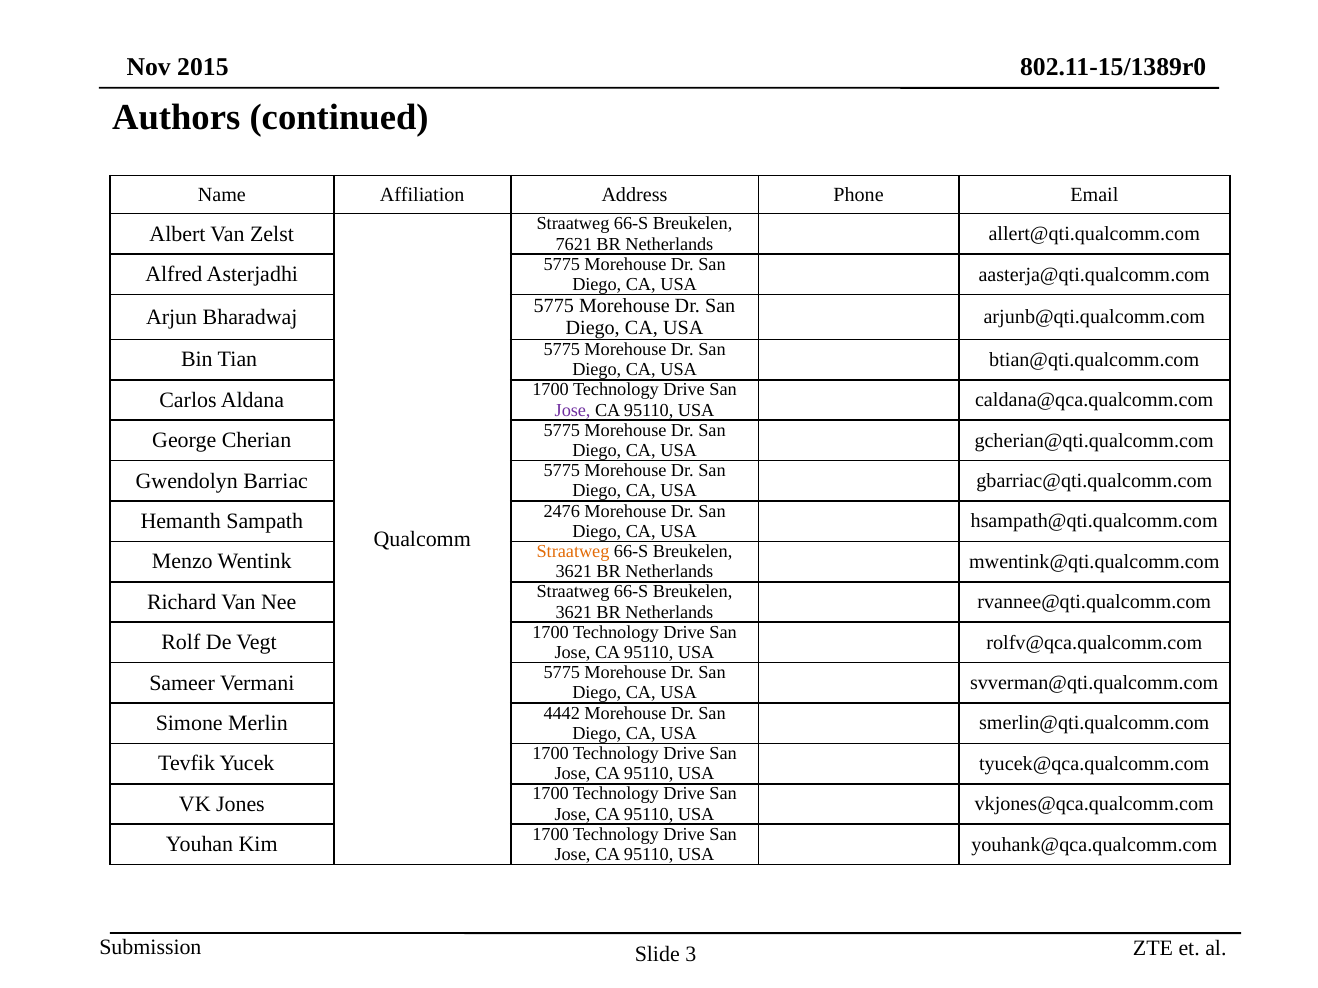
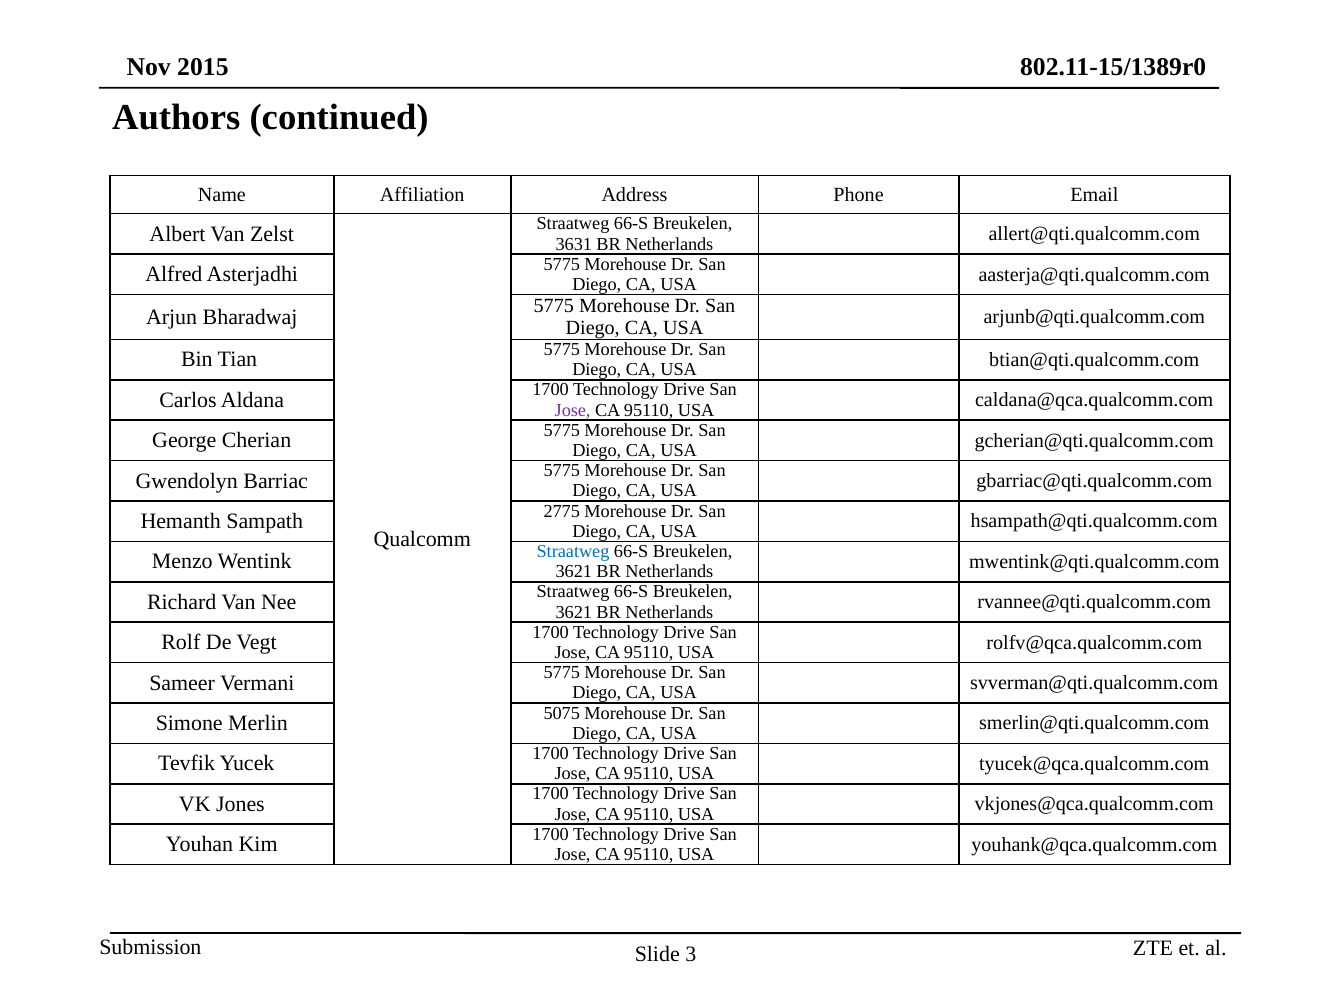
7621: 7621 -> 3631 (574, 244)
2476: 2476 -> 2775 (562, 511)
Straatweg colour: orange -> blue (573, 552)
4442: 4442 -> 5075 (562, 714)
